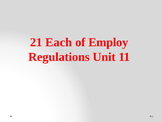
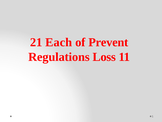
Employ: Employ -> Prevent (108, 42)
Unit: Unit -> Loss (104, 57)
